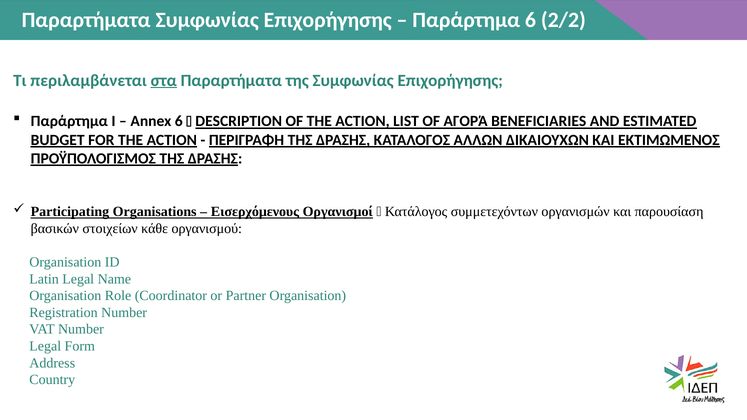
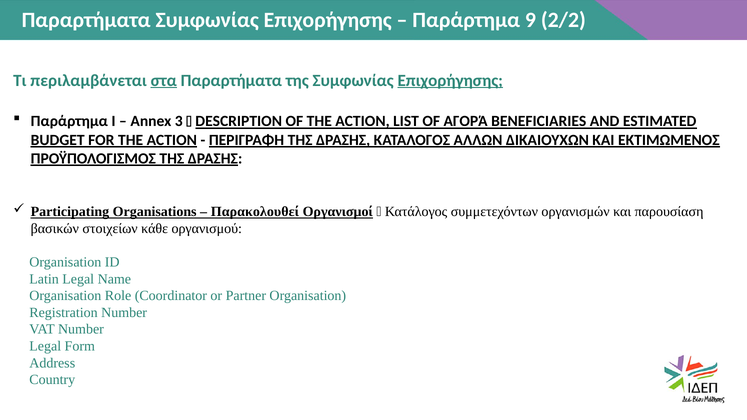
Παράρτημα 6: 6 -> 9 (530, 20)
Επιχορήγησης underline: none -> present (450, 80)
Annex 6: 6 -> 3 (179, 121)
Εισερχόμενους: Εισερχόμενους -> Παρακολουθεί (255, 212)
